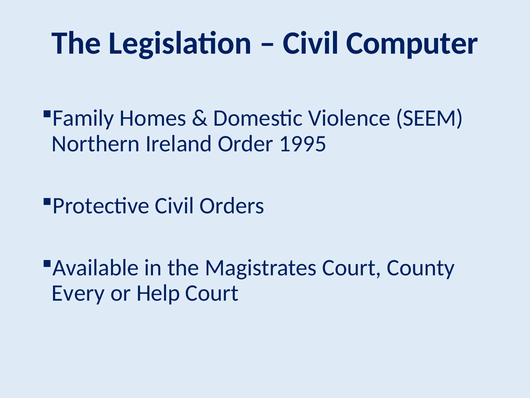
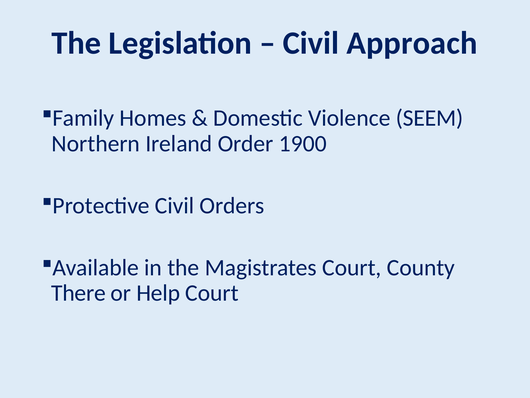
Computer: Computer -> Approach (412, 43)
1995: 1995 -> 1900 (303, 143)
Every: Every -> There (78, 293)
